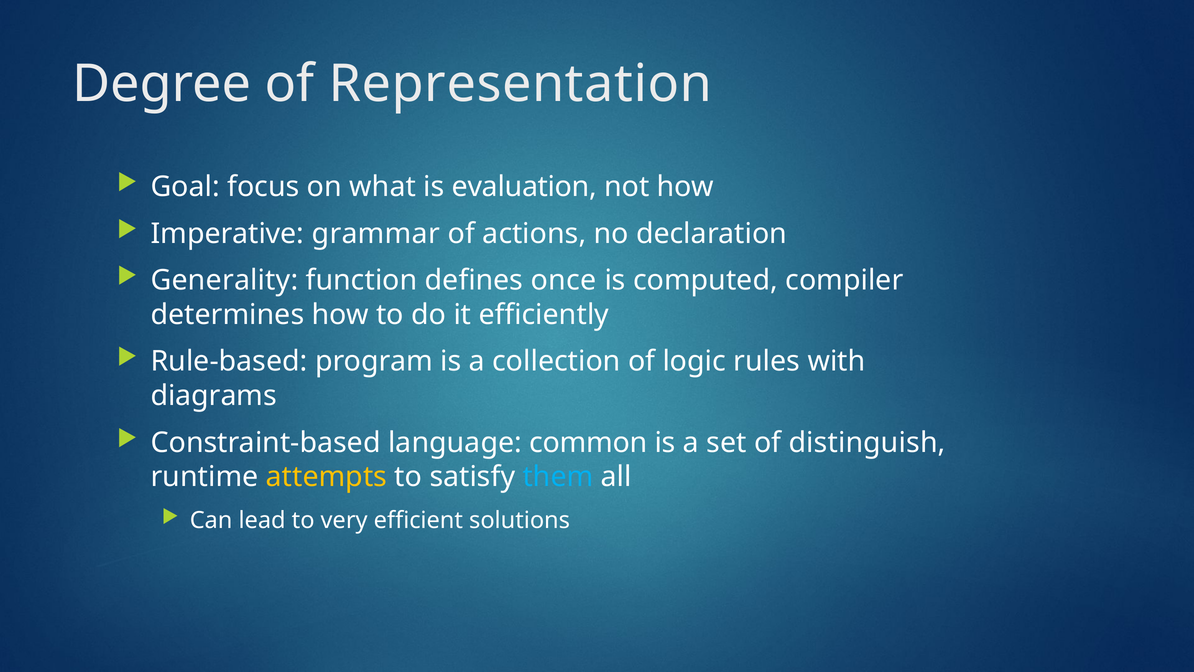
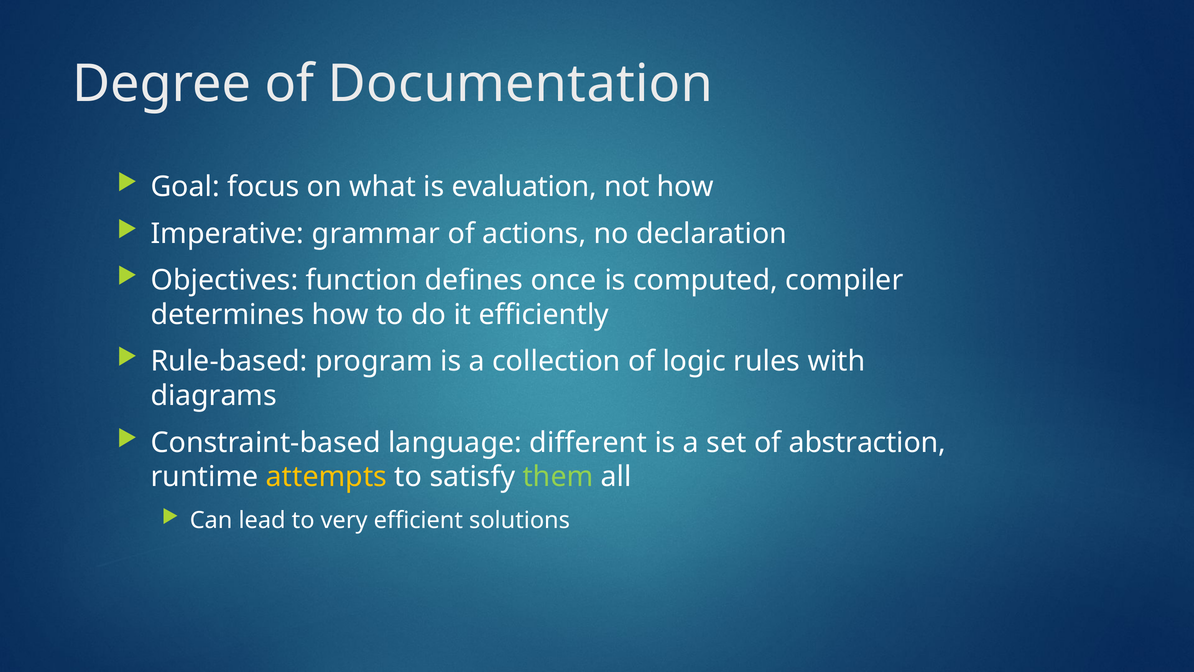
Representation: Representation -> Documentation (521, 84)
Generality: Generality -> Objectives (224, 280)
common: common -> different (588, 442)
distinguish: distinguish -> abstraction (867, 442)
them colour: light blue -> light green (558, 477)
